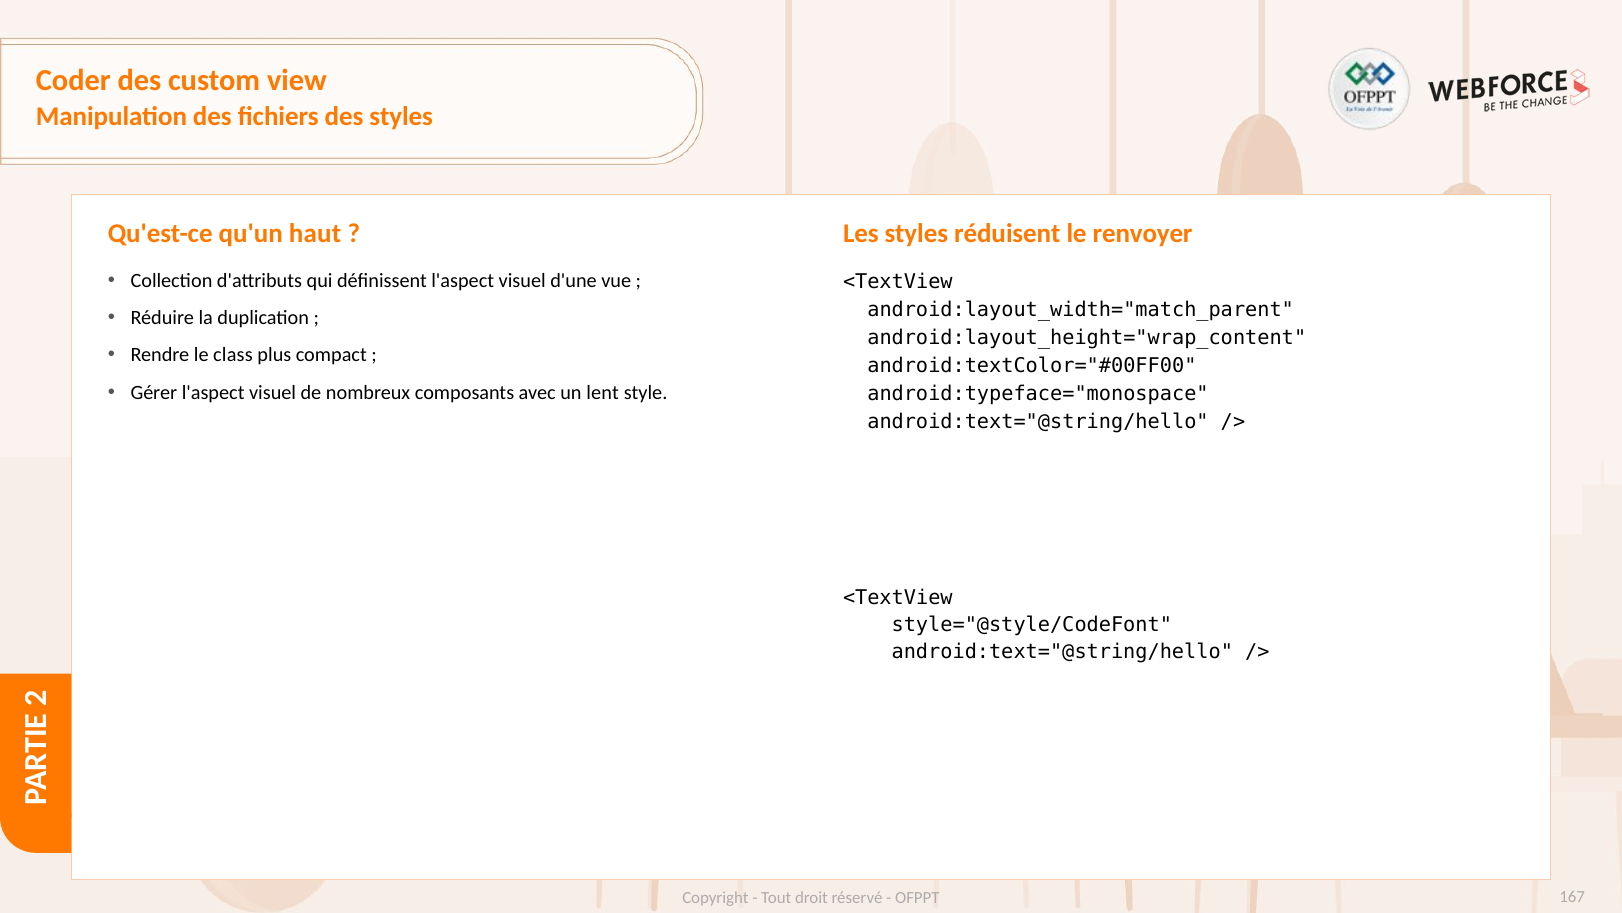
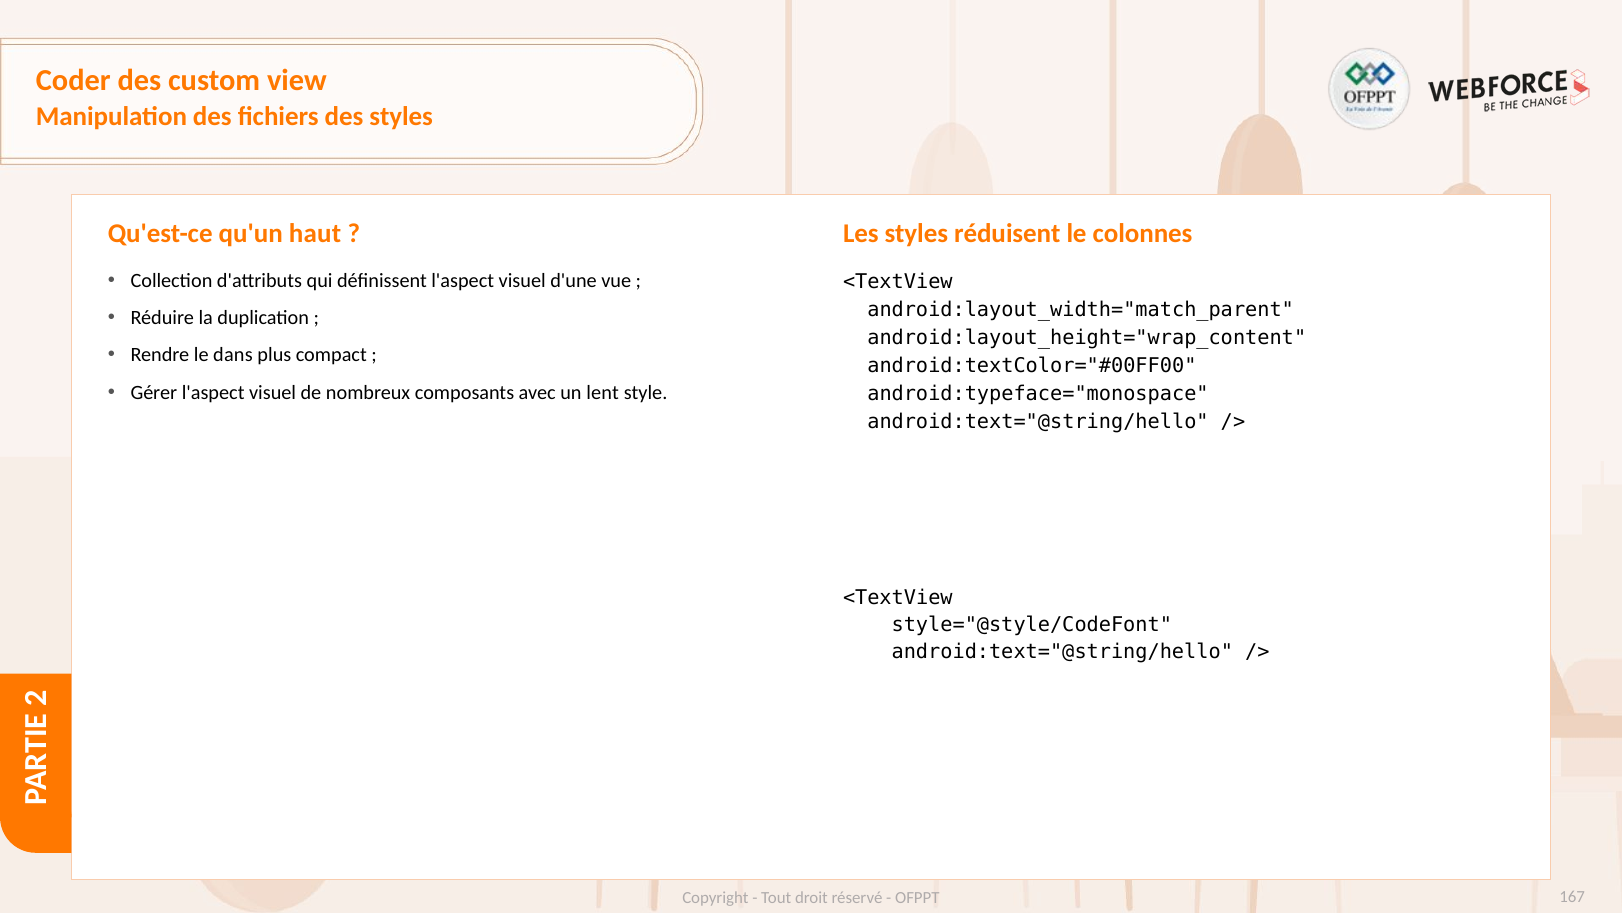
renvoyer: renvoyer -> colonnes (1143, 234)
class: class -> dans (233, 355)
